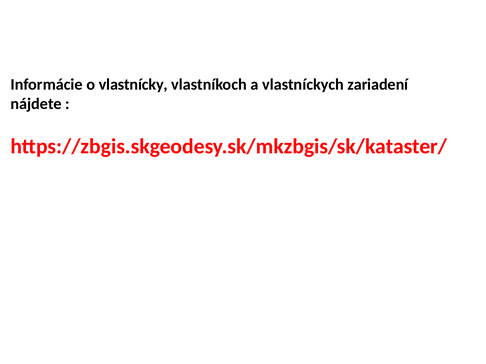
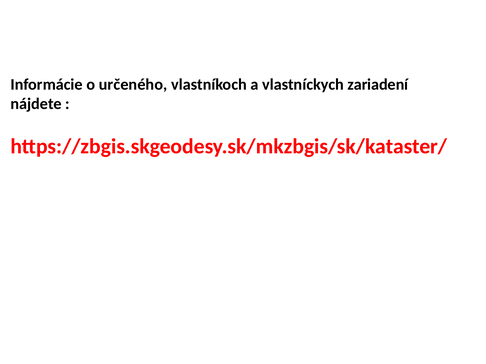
vlastnícky: vlastnícky -> určeného (133, 85)
